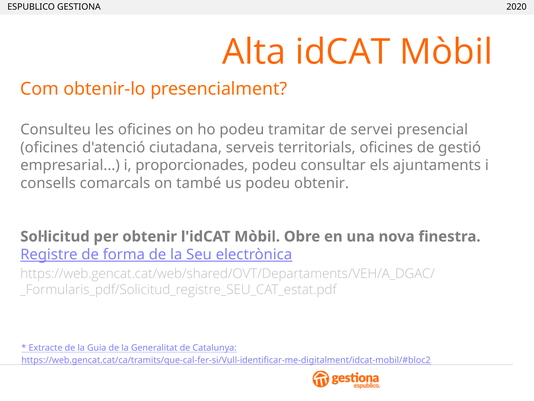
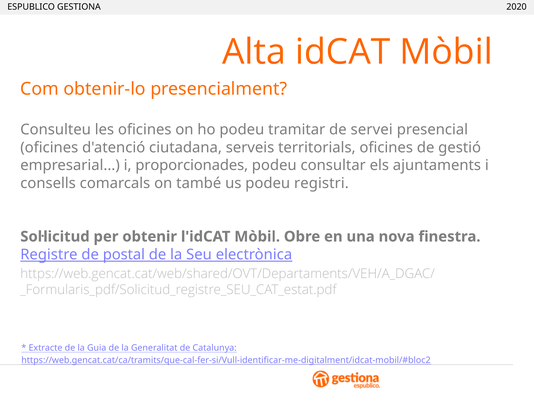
podeu obtenir: obtenir -> registri (321, 183)
forma: forma -> postal (124, 254)
